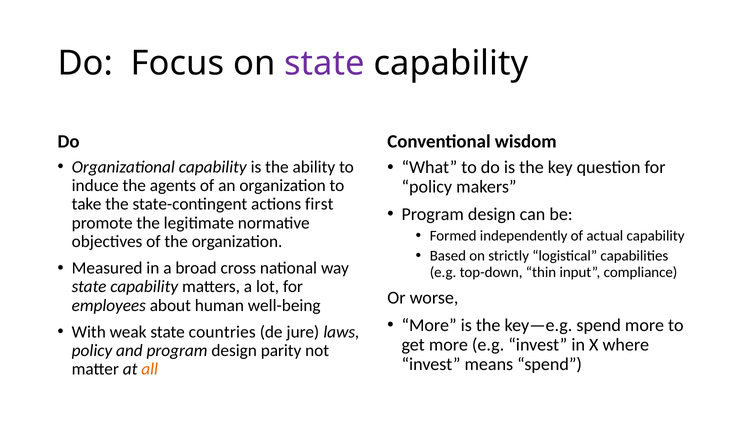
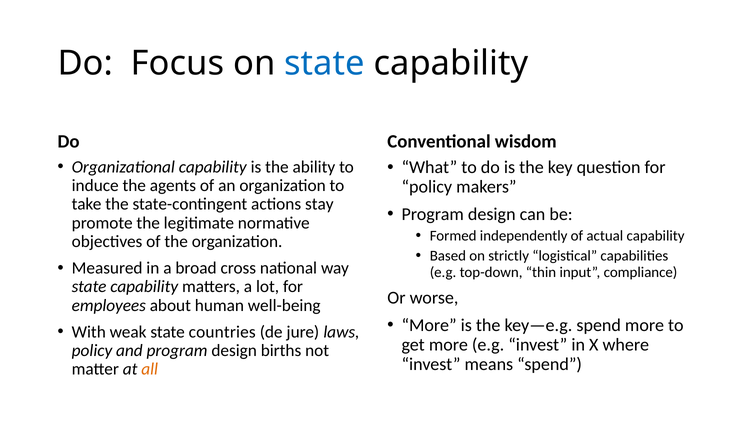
state colour: purple -> blue (325, 63)
first: first -> stay (319, 204)
parity: parity -> births (281, 351)
